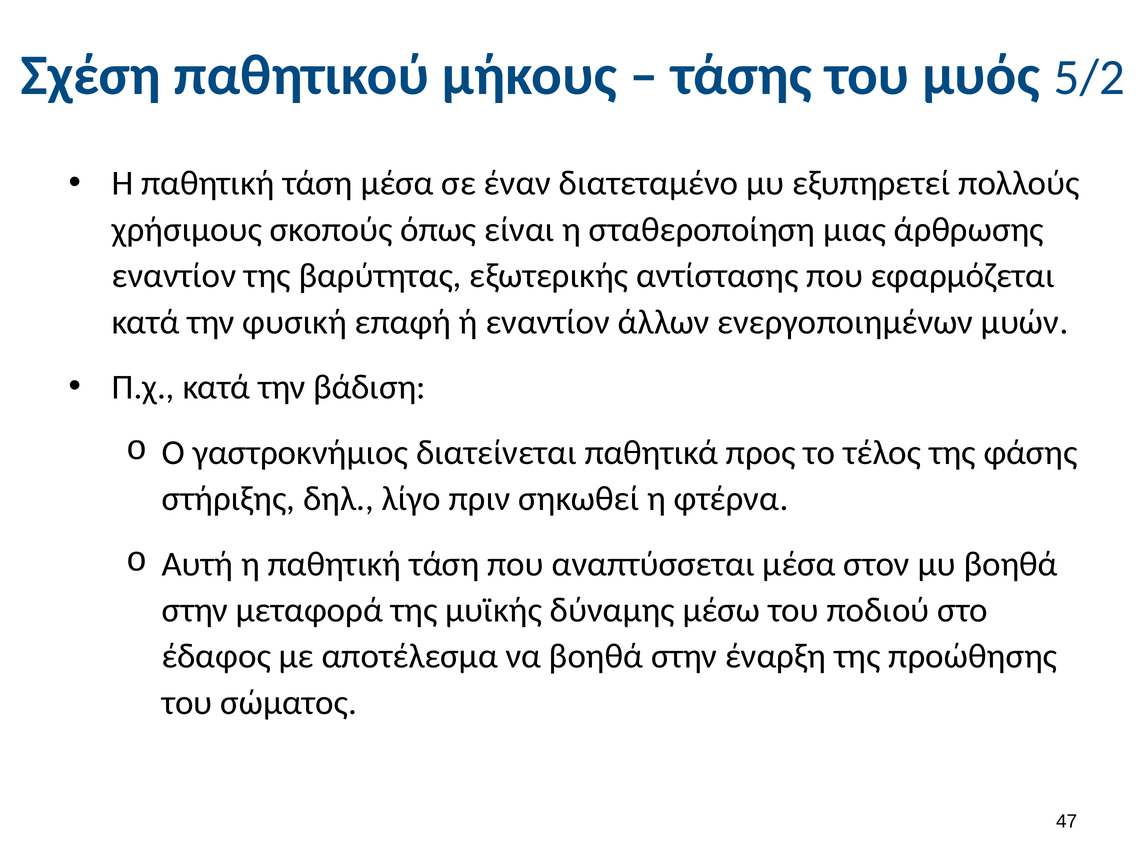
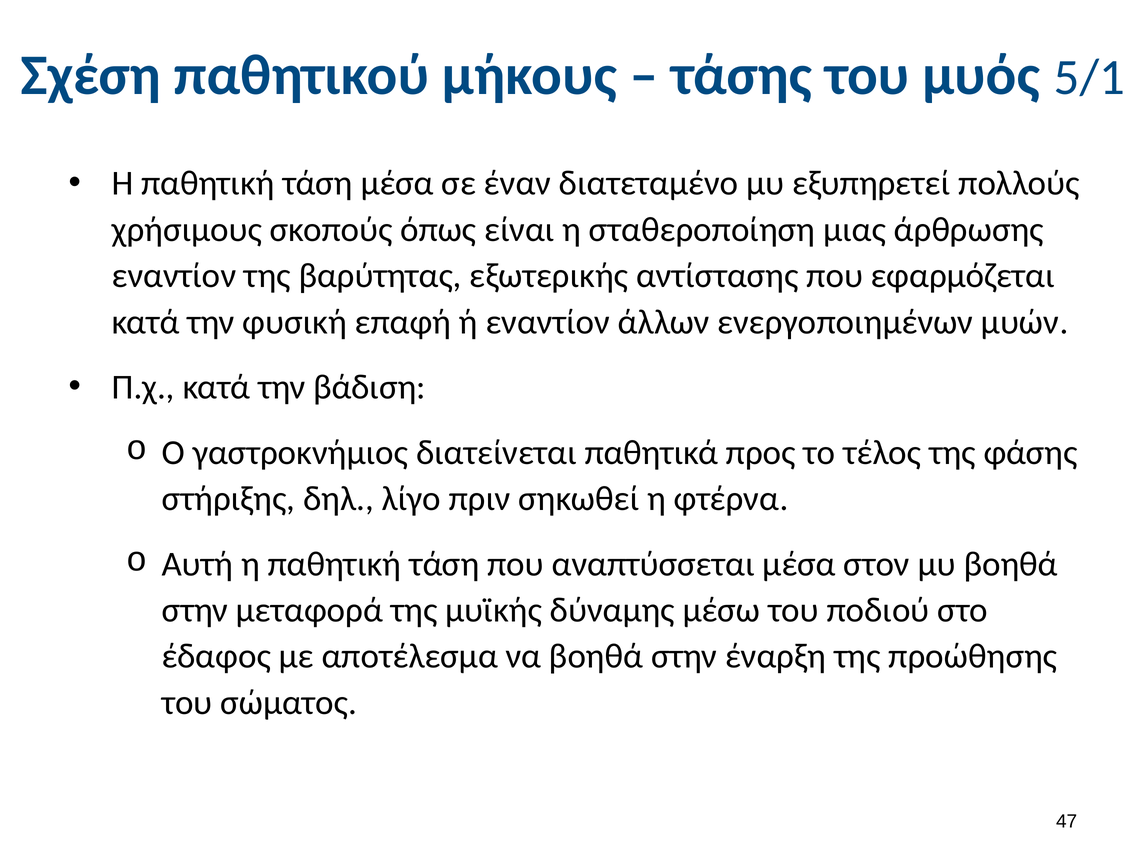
5/2: 5/2 -> 5/1 (1089, 78)
